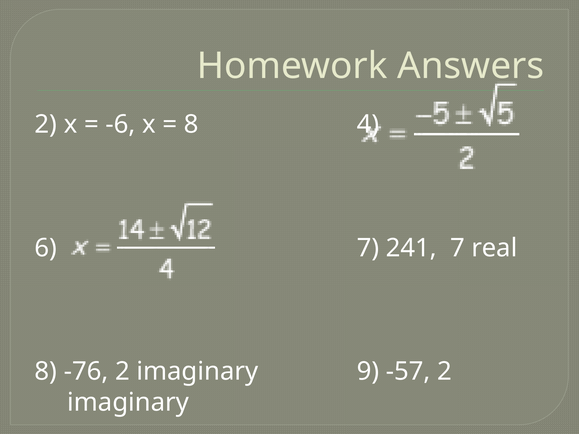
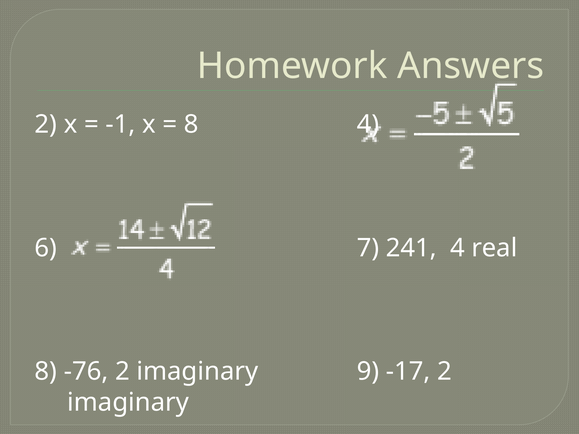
-6: -6 -> -1 (120, 124)
241 7: 7 -> 4 (458, 248)
-57: -57 -> -17 (408, 372)
